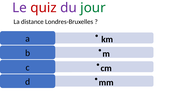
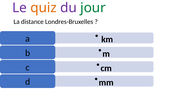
quiz colour: red -> orange (44, 8)
